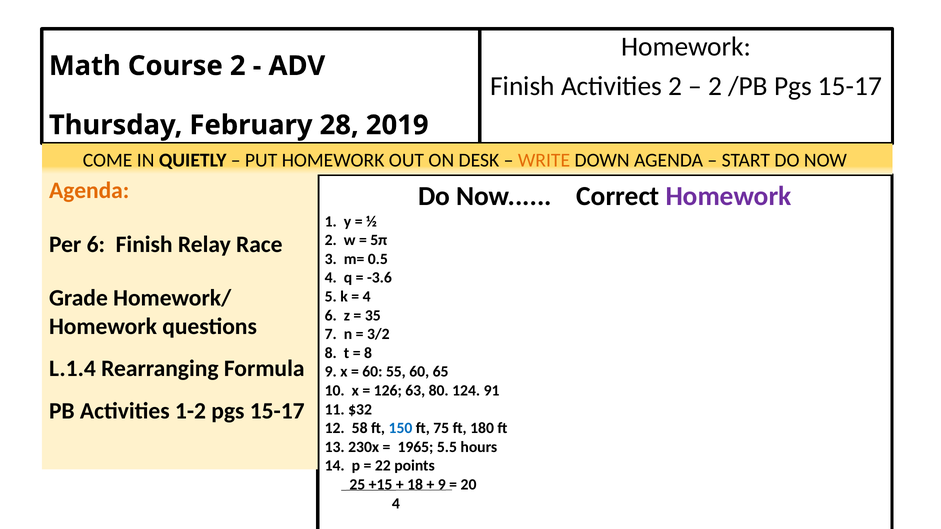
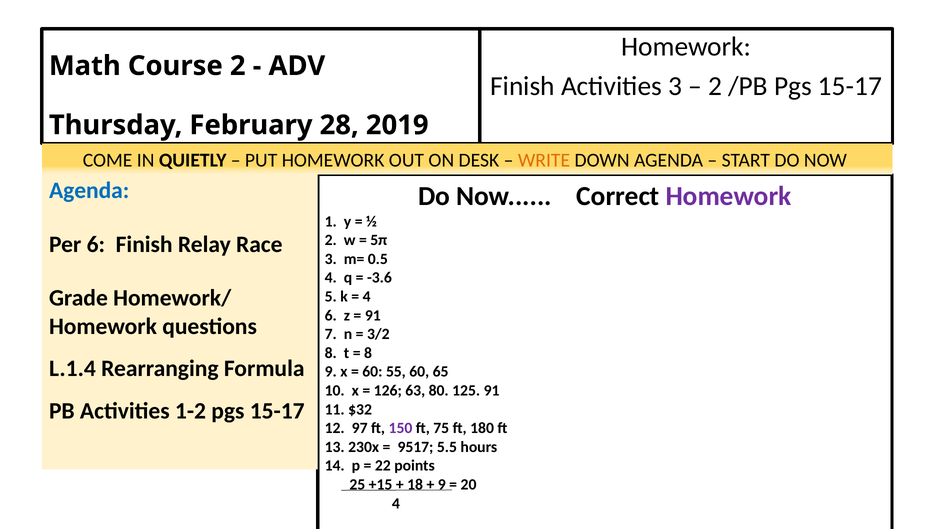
Activities 2: 2 -> 3 (675, 86)
Agenda colour: orange -> blue (89, 191)
35: 35 -> 91 (373, 316)
124: 124 -> 125 (466, 391)
58: 58 -> 97 (360, 428)
150 colour: blue -> purple (400, 428)
1965: 1965 -> 9517 (415, 447)
